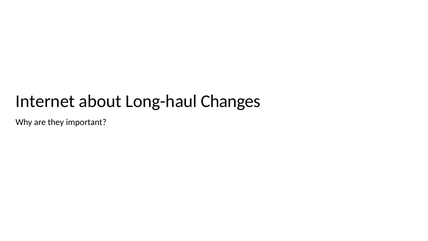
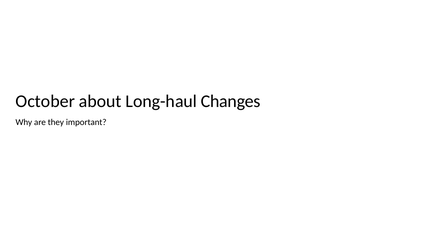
Internet: Internet -> October (45, 101)
